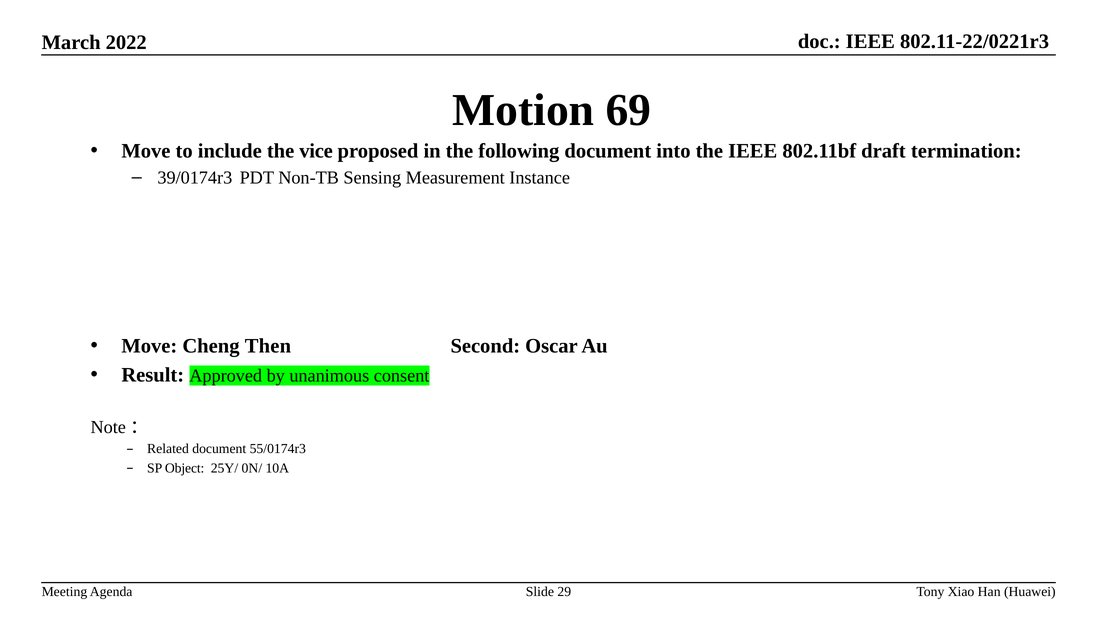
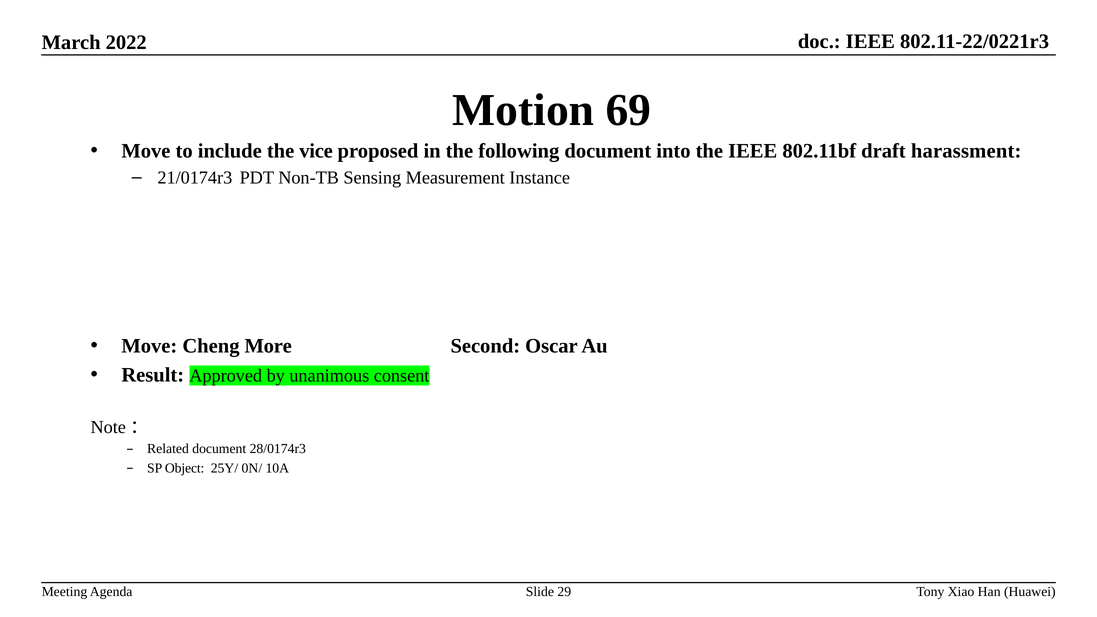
termination: termination -> harassment (966, 151)
39/0174r3: 39/0174r3 -> 21/0174r3 (195, 178)
Then: Then -> More (268, 346)
55/0174r3: 55/0174r3 -> 28/0174r3 (278, 449)
